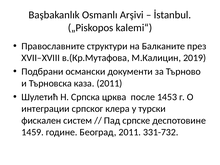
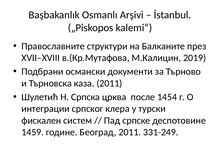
1453: 1453 -> 1454 (167, 97)
331-732: 331-732 -> 331-249 (161, 132)
